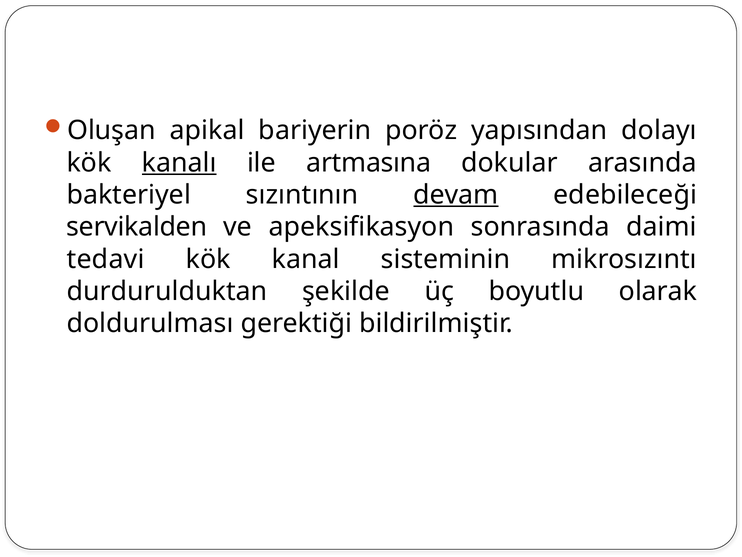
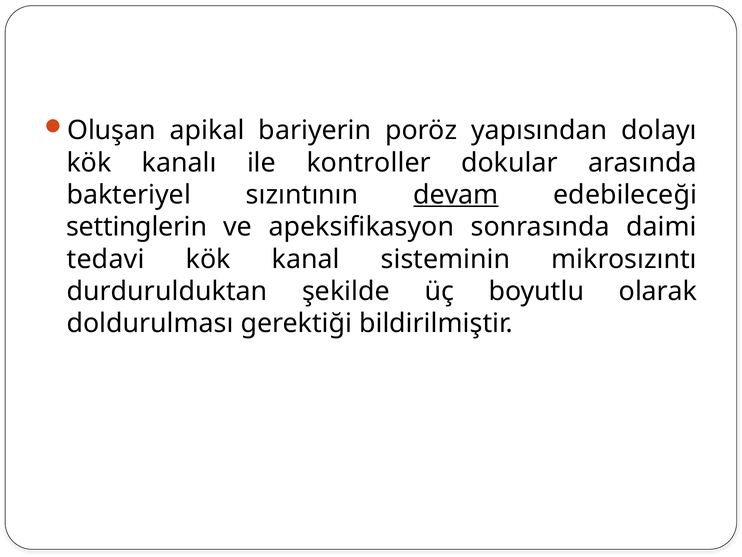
kanalı underline: present -> none (179, 163)
artmasına: artmasına -> kontroller (369, 163)
servikalden: servikalden -> settinglerin (137, 227)
